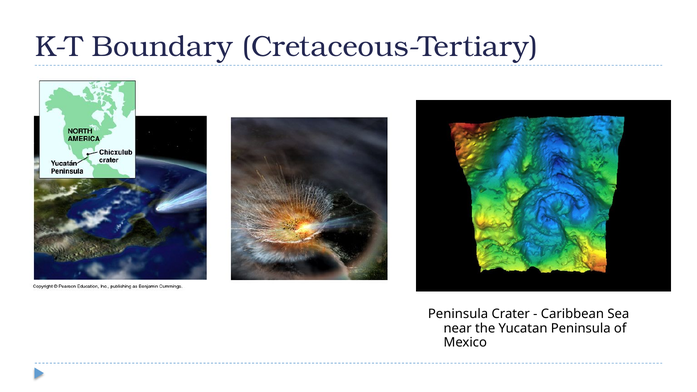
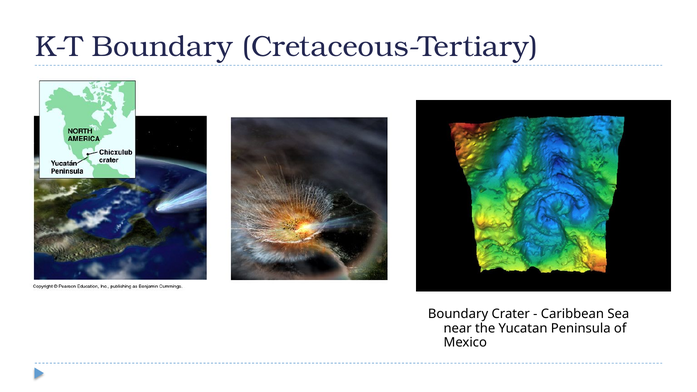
Peninsula: Peninsula -> Boundary (458, 314)
